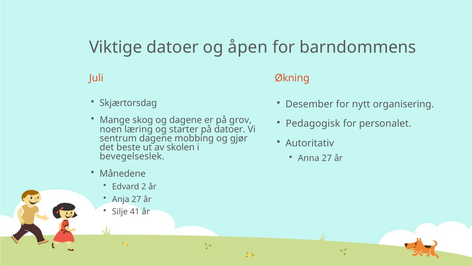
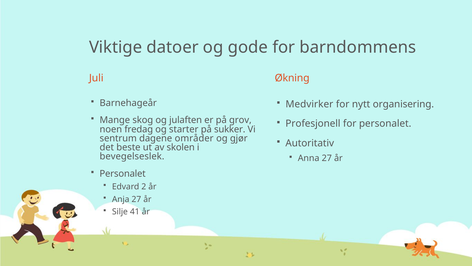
åpen: åpen -> gode (248, 47)
Skjærtorsdag: Skjærtorsdag -> Barnehageår (128, 103)
Desember: Desember -> Medvirker (309, 104)
og dagene: dagene -> julaften (186, 120)
Pedagogisk: Pedagogisk -> Profesjonell (313, 124)
læring: læring -> fredag (139, 129)
på datoer: datoer -> sukker (230, 129)
mobbing: mobbing -> områder (194, 138)
Månedene: Månedene -> Personalet (123, 173)
